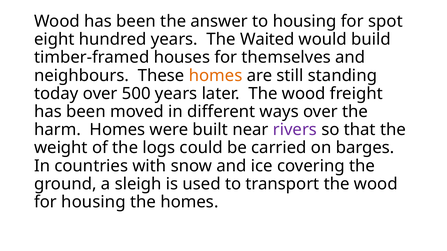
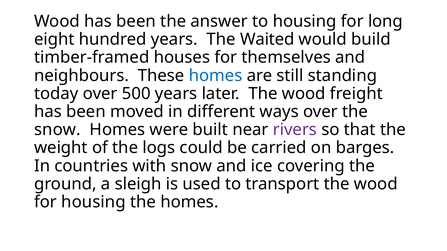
spot: spot -> long (385, 21)
homes colour: orange -> blue (216, 76)
harm: harm -> snow (57, 130)
